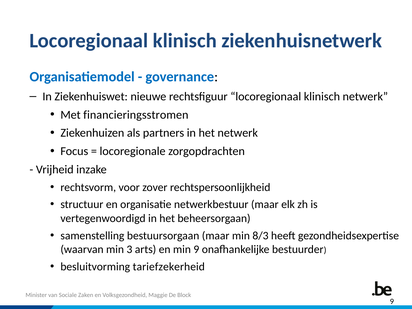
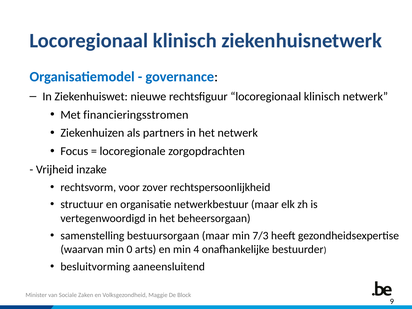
8/3: 8/3 -> 7/3 (260, 236)
3: 3 -> 0 (129, 249)
min 9: 9 -> 4 (196, 249)
tariefzekerheid: tariefzekerheid -> aaneensluitend (169, 267)
